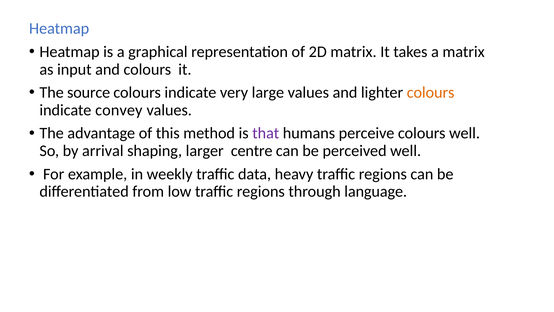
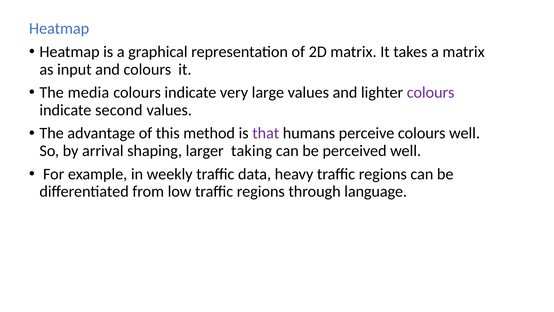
source: source -> media (88, 92)
colours colour: orange -> purple (431, 92)
convey: convey -> second (119, 110)
centre: centre -> taking (252, 151)
